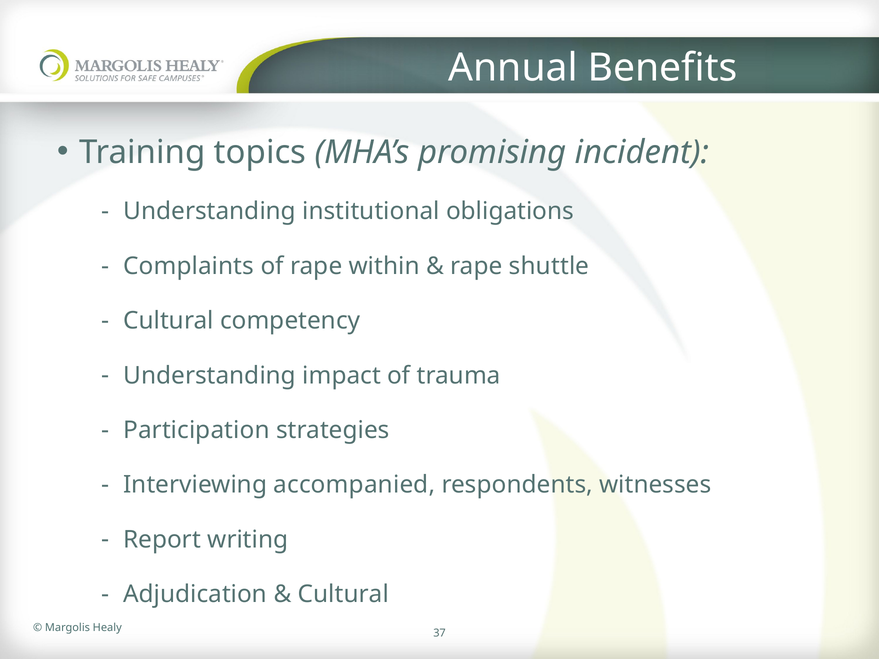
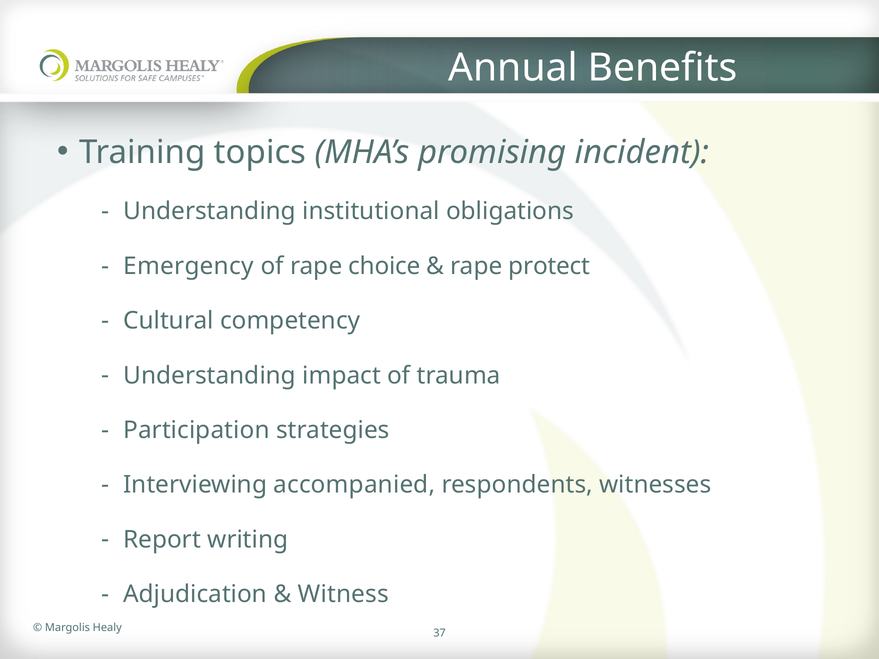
Complaints: Complaints -> Emergency (189, 266)
within: within -> choice (384, 266)
shuttle: shuttle -> protect (549, 266)
Cultural: Cultural -> Witness (343, 594)
